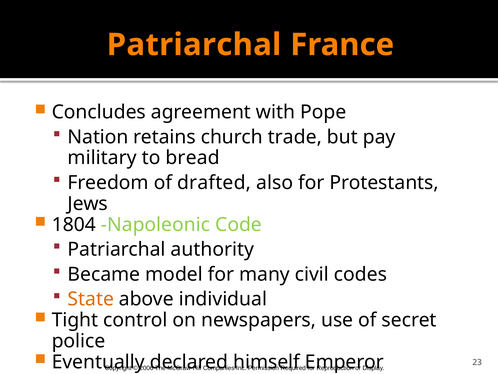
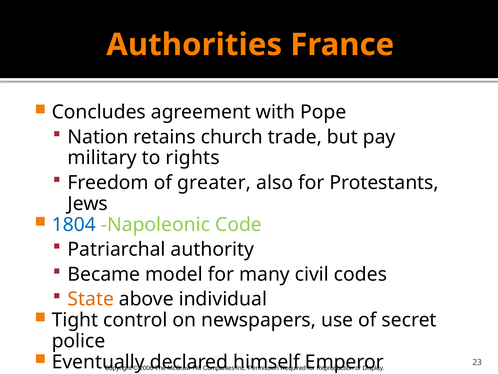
Patriarchal: Patriarchal -> Authorities (194, 45)
bread: bread -> rights (193, 158)
drafted: drafted -> greater (214, 183)
1804 colour: black -> blue (74, 224)
